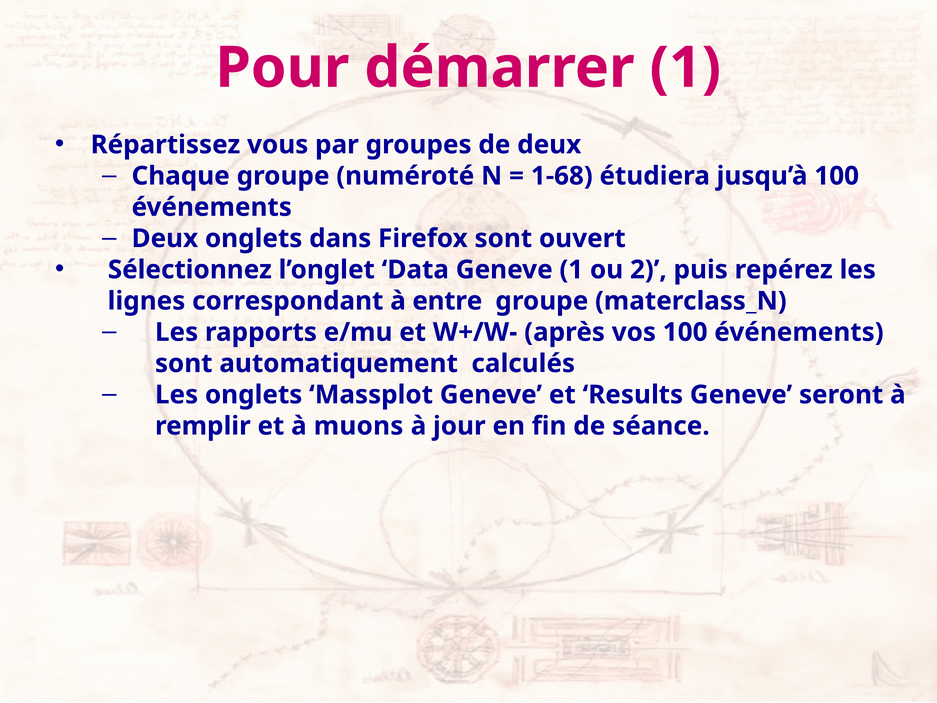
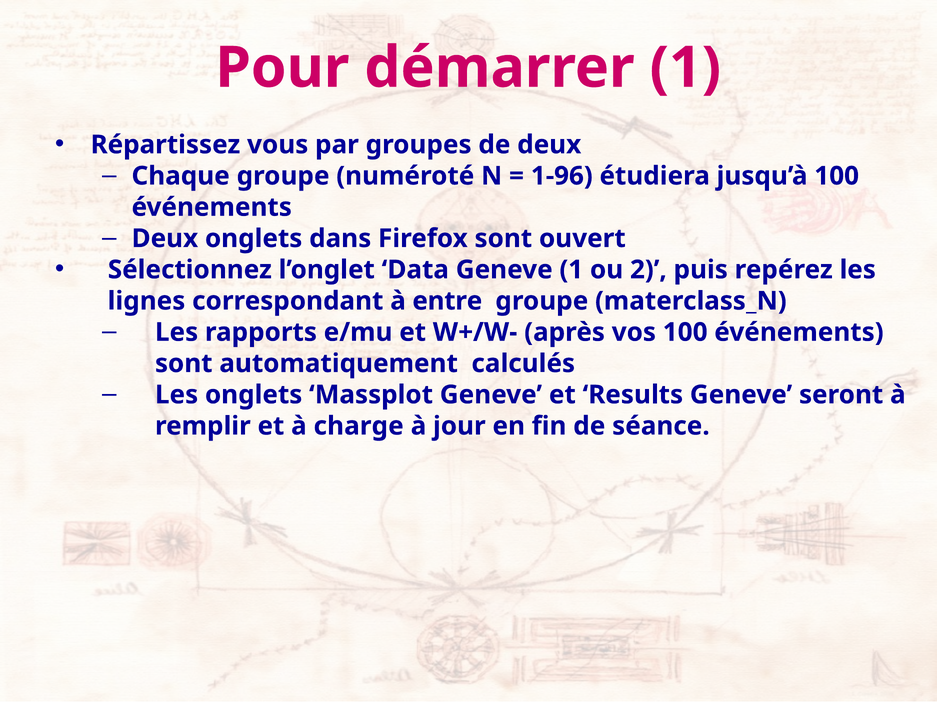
1-68: 1-68 -> 1-96 (562, 176)
muons: muons -> charge (359, 426)
